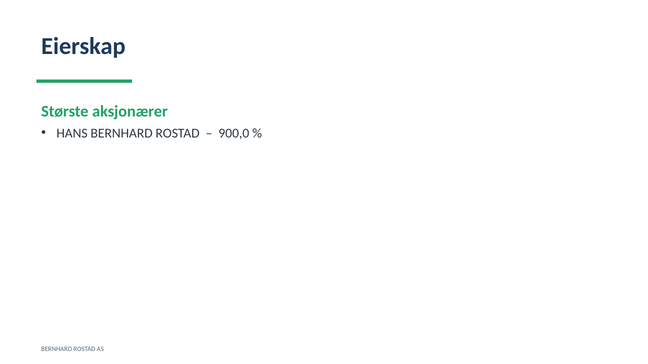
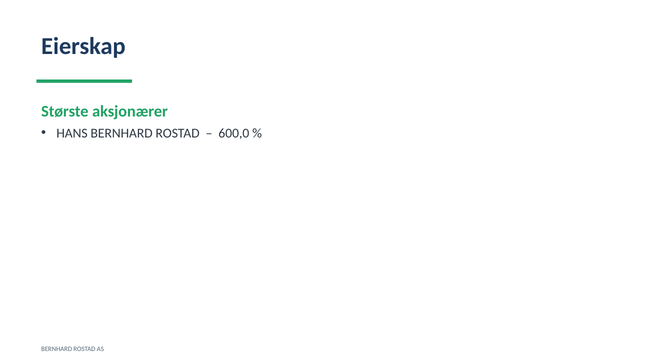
900,0: 900,0 -> 600,0 (234, 133)
